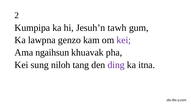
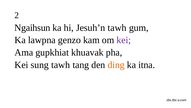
Kumpipa: Kumpipa -> Ngaihsun (32, 28)
ngaihsun: ngaihsun -> gupkhiat (52, 52)
sung niloh: niloh -> tawh (61, 65)
ding colour: purple -> orange (116, 65)
